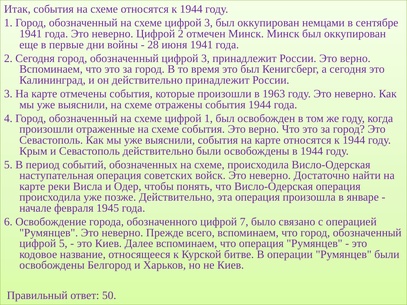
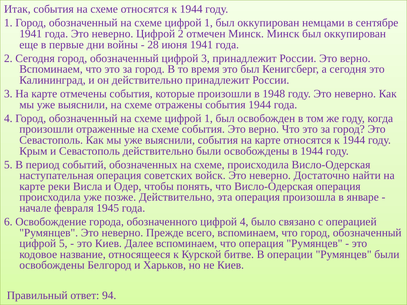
3: 3 -> 1 (209, 23)
1963: 1963 -> 1948 (274, 94)
цифрой 7: 7 -> 4 (244, 222)
50: 50 -> 94 (109, 296)
